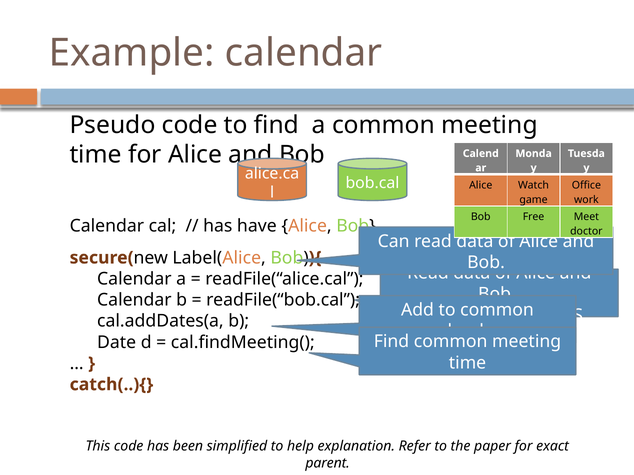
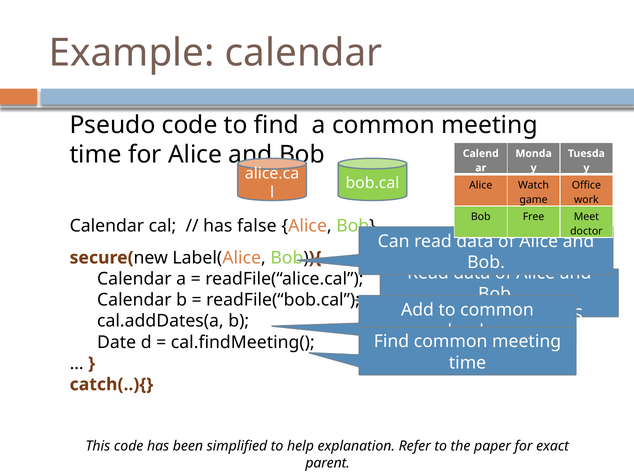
have: have -> false (257, 226)
